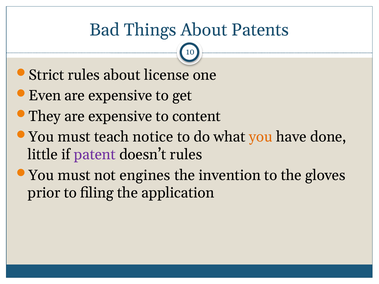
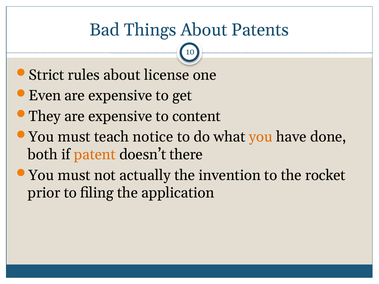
little: little -> both (43, 155)
patent colour: purple -> orange (95, 155)
doesn’t rules: rules -> there (186, 155)
engines: engines -> actually (145, 175)
gloves: gloves -> rocket (325, 175)
